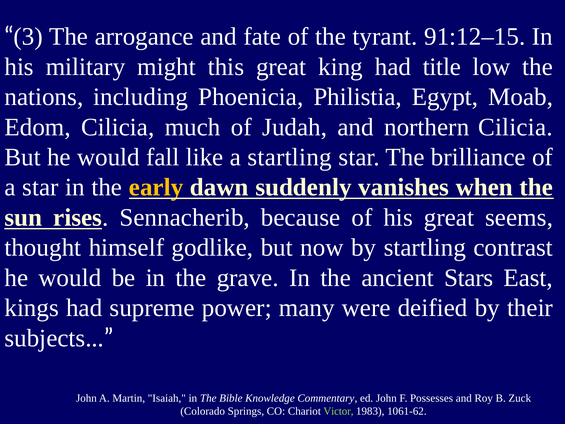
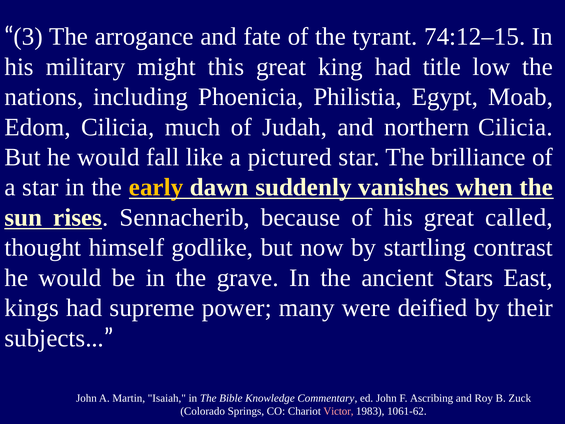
91:12–15: 91:12–15 -> 74:12–15 (475, 37)
a startling: startling -> pictured (290, 157)
seems: seems -> called (519, 217)
Possesses: Possesses -> Ascribing (432, 398)
Victor colour: light green -> pink (338, 411)
